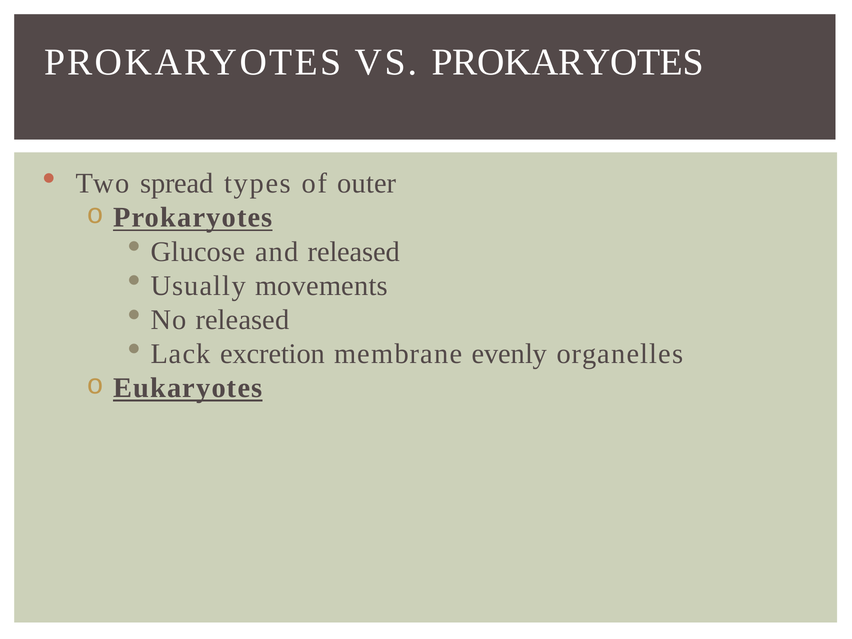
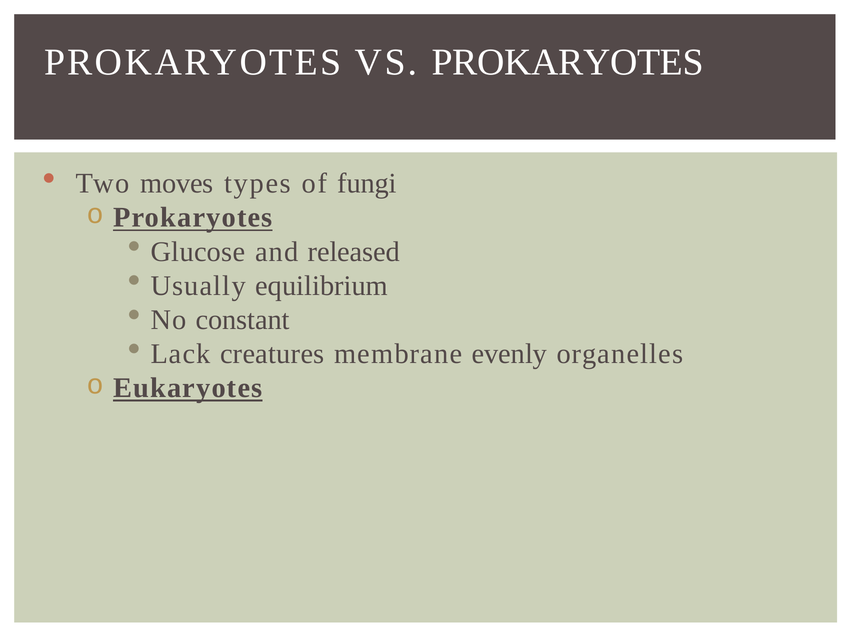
spread: spread -> moves (177, 183)
outer: outer -> fungi (367, 183)
movements: movements -> equilibrium (322, 286)
No released: released -> constant (243, 320)
excretion: excretion -> creatures (272, 354)
